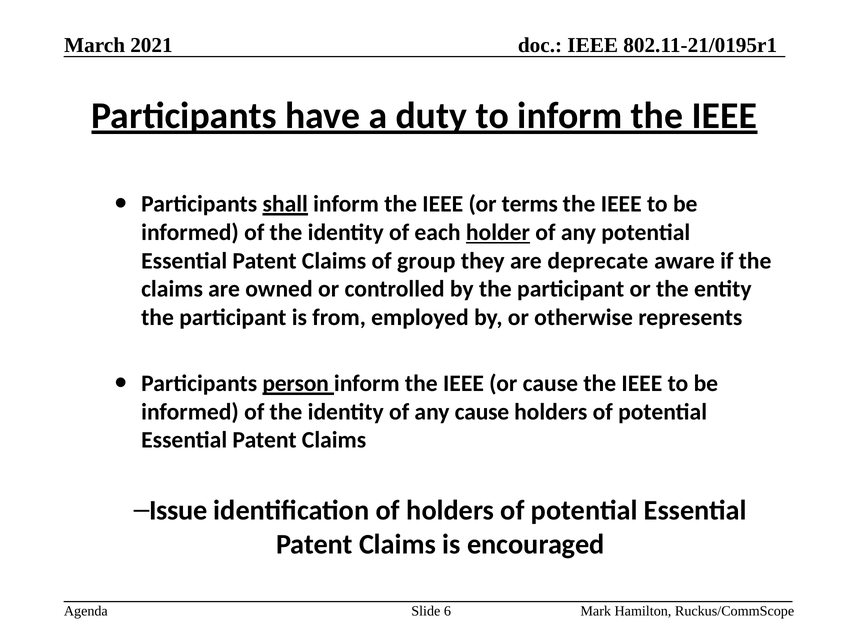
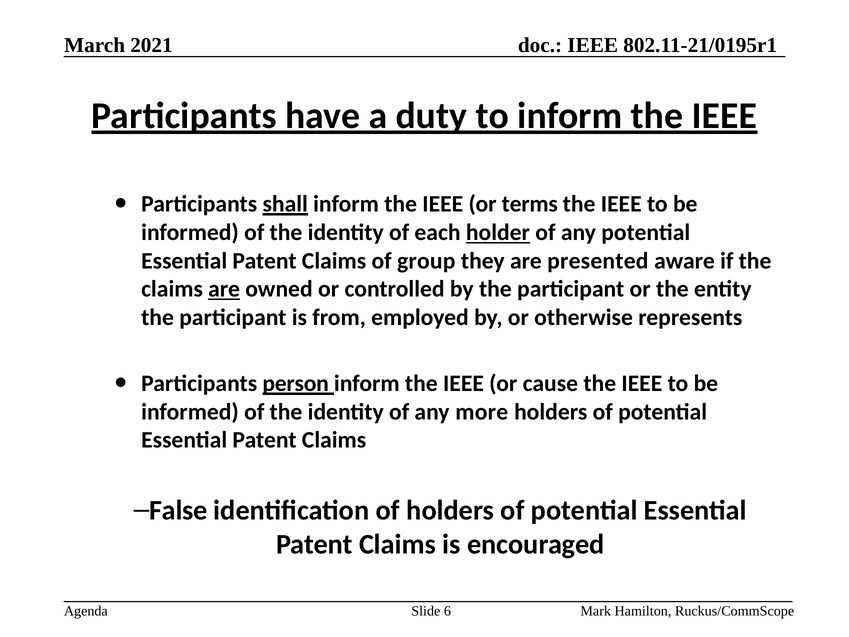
deprecate: deprecate -> presented (598, 261)
are underline: none -> present (224, 289)
any cause: cause -> more (482, 412)
Issue: Issue -> False (178, 510)
